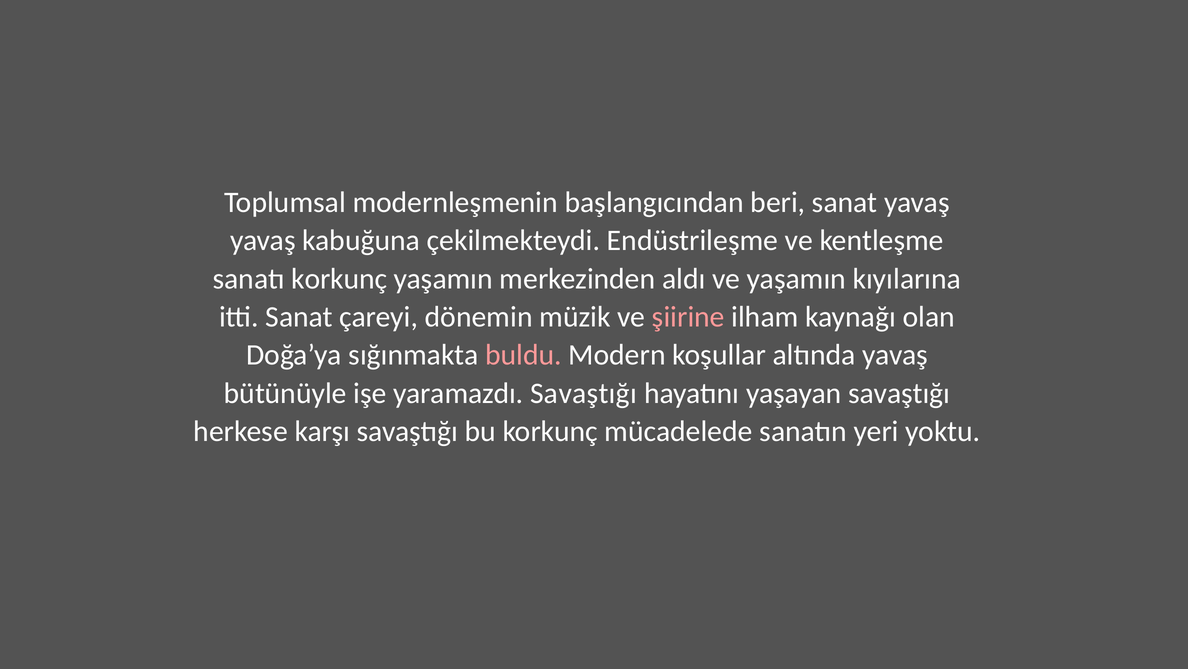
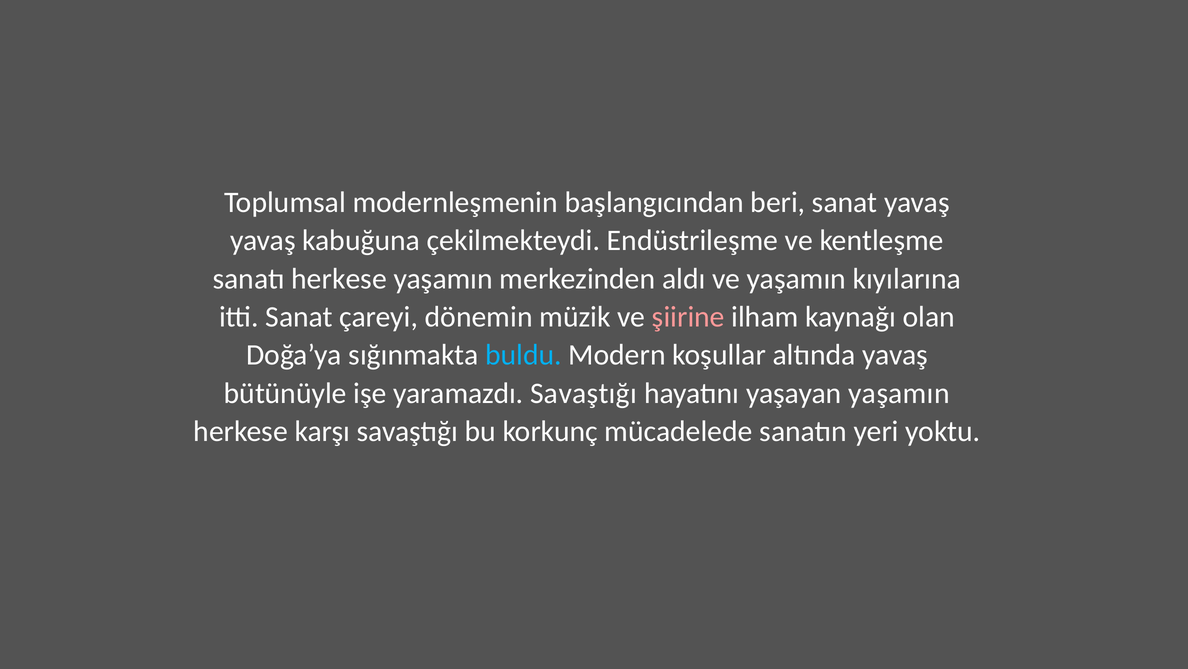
sanatı korkunç: korkunç -> herkese (339, 279)
buldu colour: pink -> light blue (523, 355)
yaşayan savaştığı: savaştığı -> yaşamın (899, 393)
